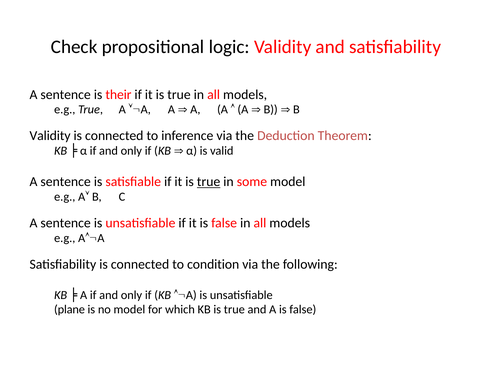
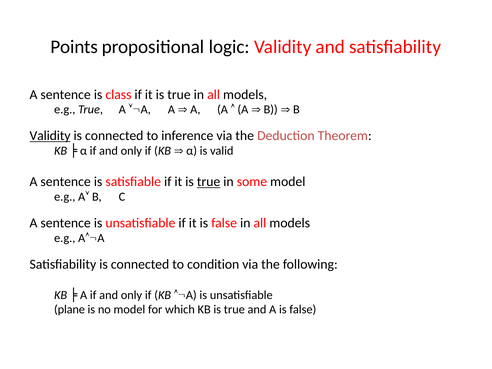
Check: Check -> Points (74, 47)
their: their -> class (118, 95)
Validity underline: none -> present (50, 136)
